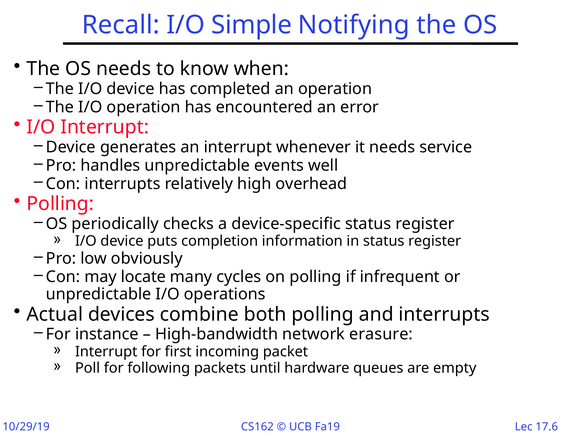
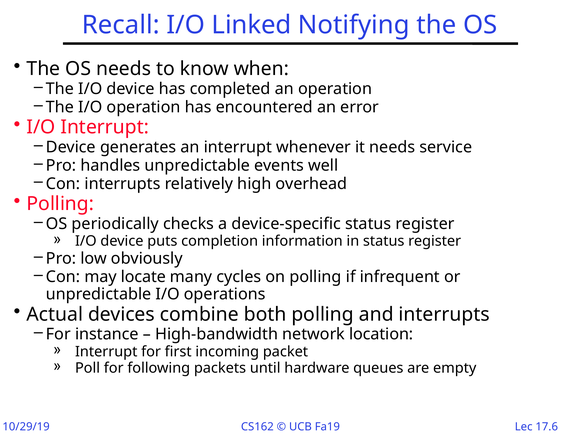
Simple: Simple -> Linked (251, 25)
erasure: erasure -> location (381, 334)
